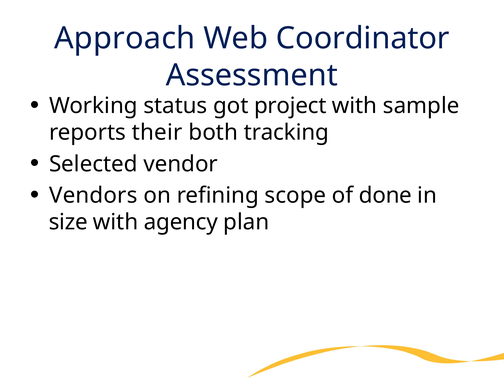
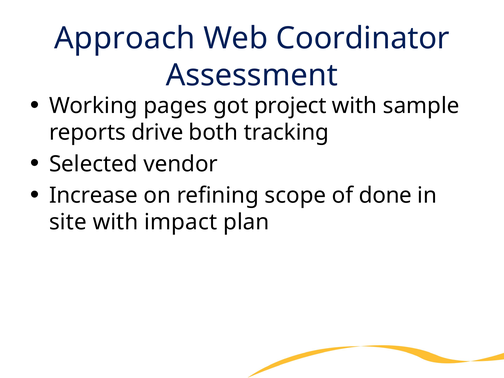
status: status -> pages (175, 106)
their: their -> drive (157, 133)
Vendors: Vendors -> Increase (93, 195)
size: size -> site (68, 222)
agency: agency -> impact (181, 222)
